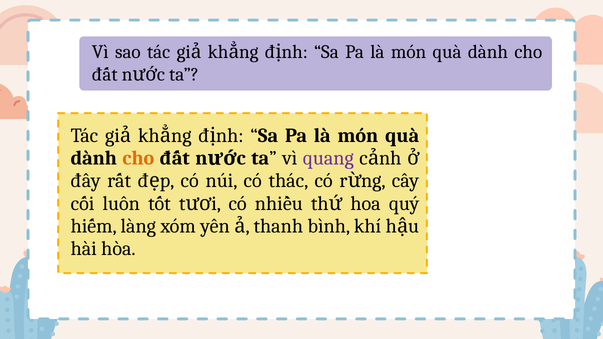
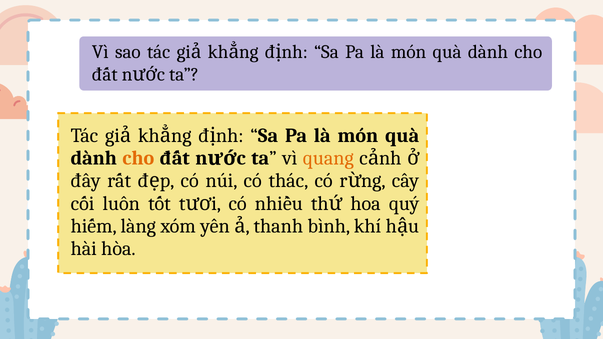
quang colour: purple -> orange (328, 158)
